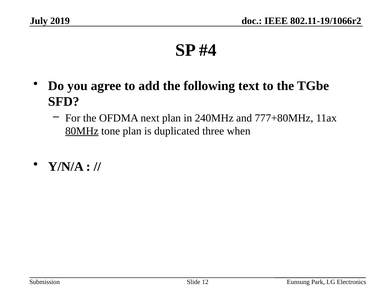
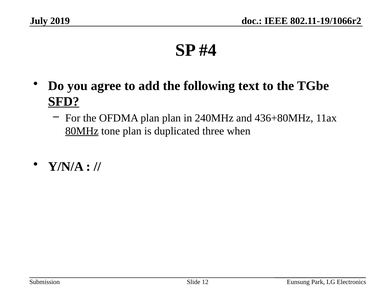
SFD underline: none -> present (64, 102)
OFDMA next: next -> plan (150, 118)
777+80MHz: 777+80MHz -> 436+80MHz (284, 118)
